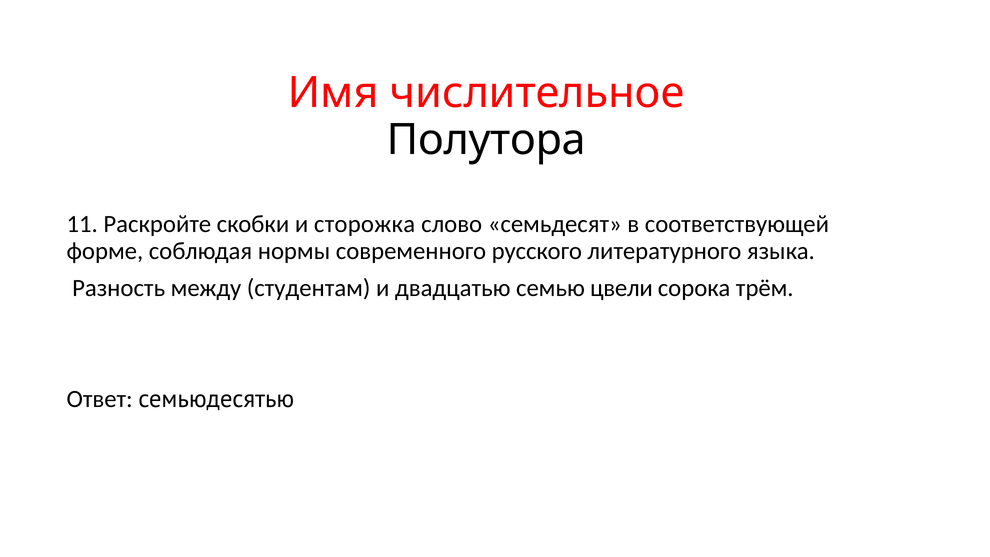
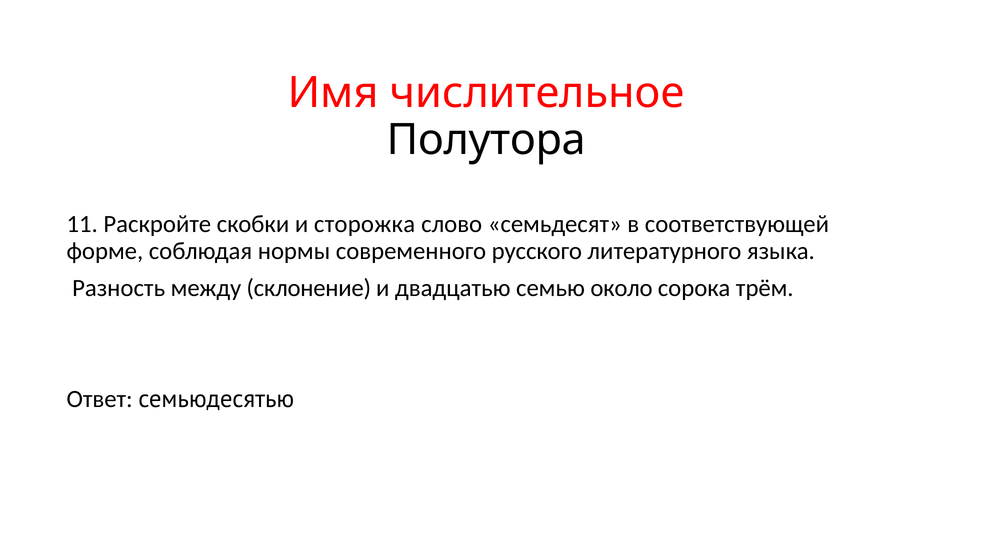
студентам: студентам -> склонение (309, 288)
цвели: цвели -> около (622, 288)
